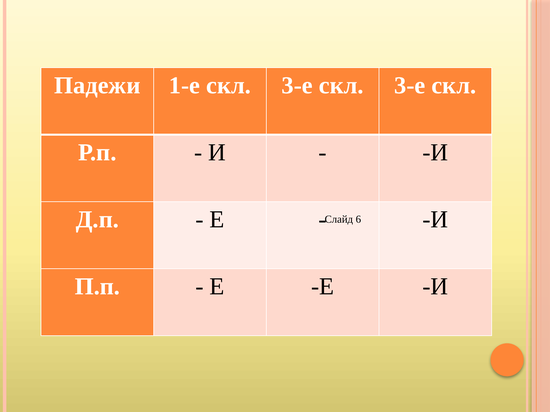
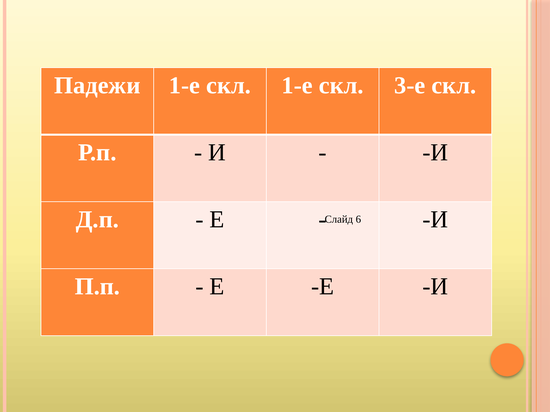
1-е скл 3-е: 3-е -> 1-е (297, 85)
